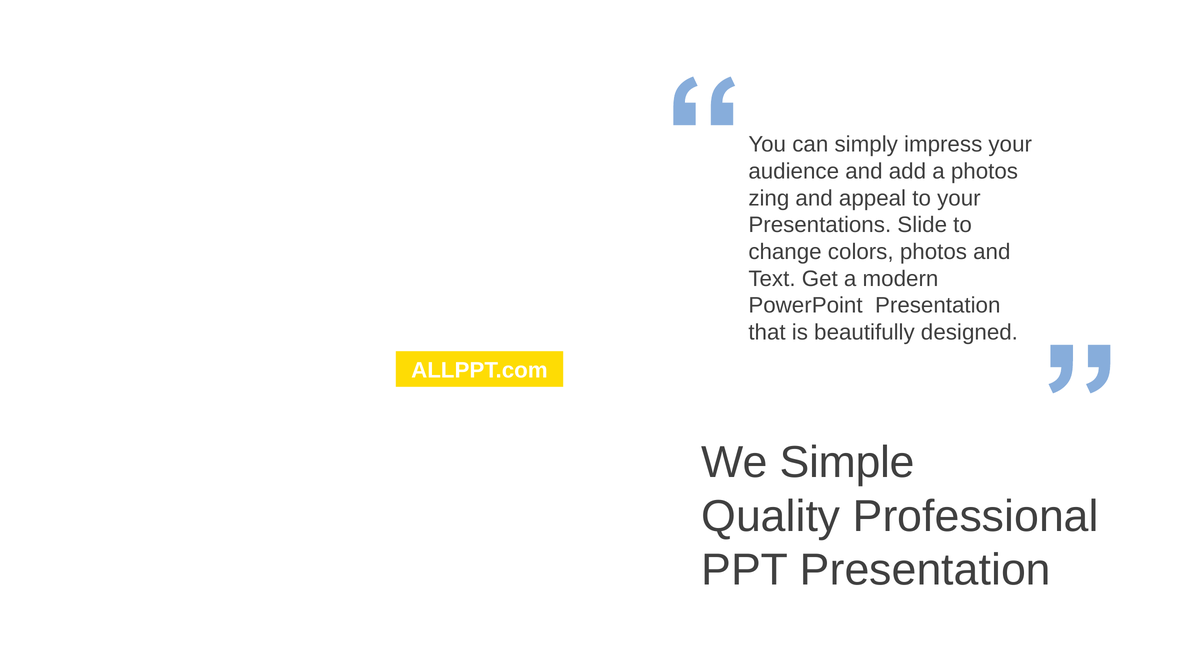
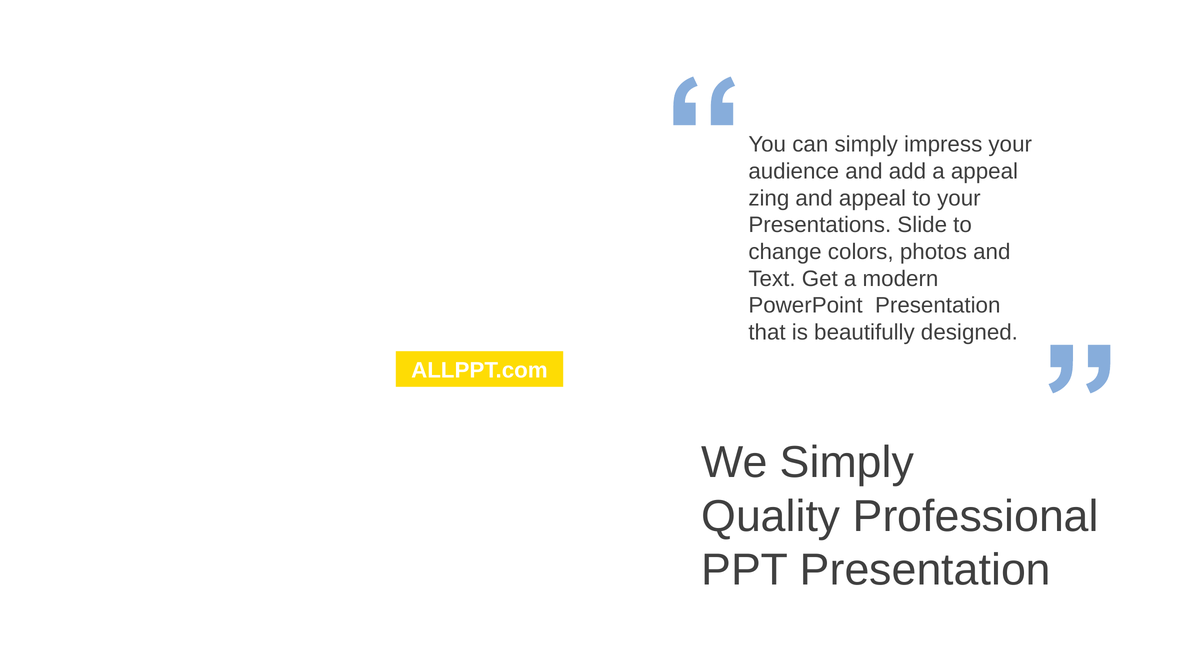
a photos: photos -> appeal (984, 171)
We Simple: Simple -> Simply (847, 463)
